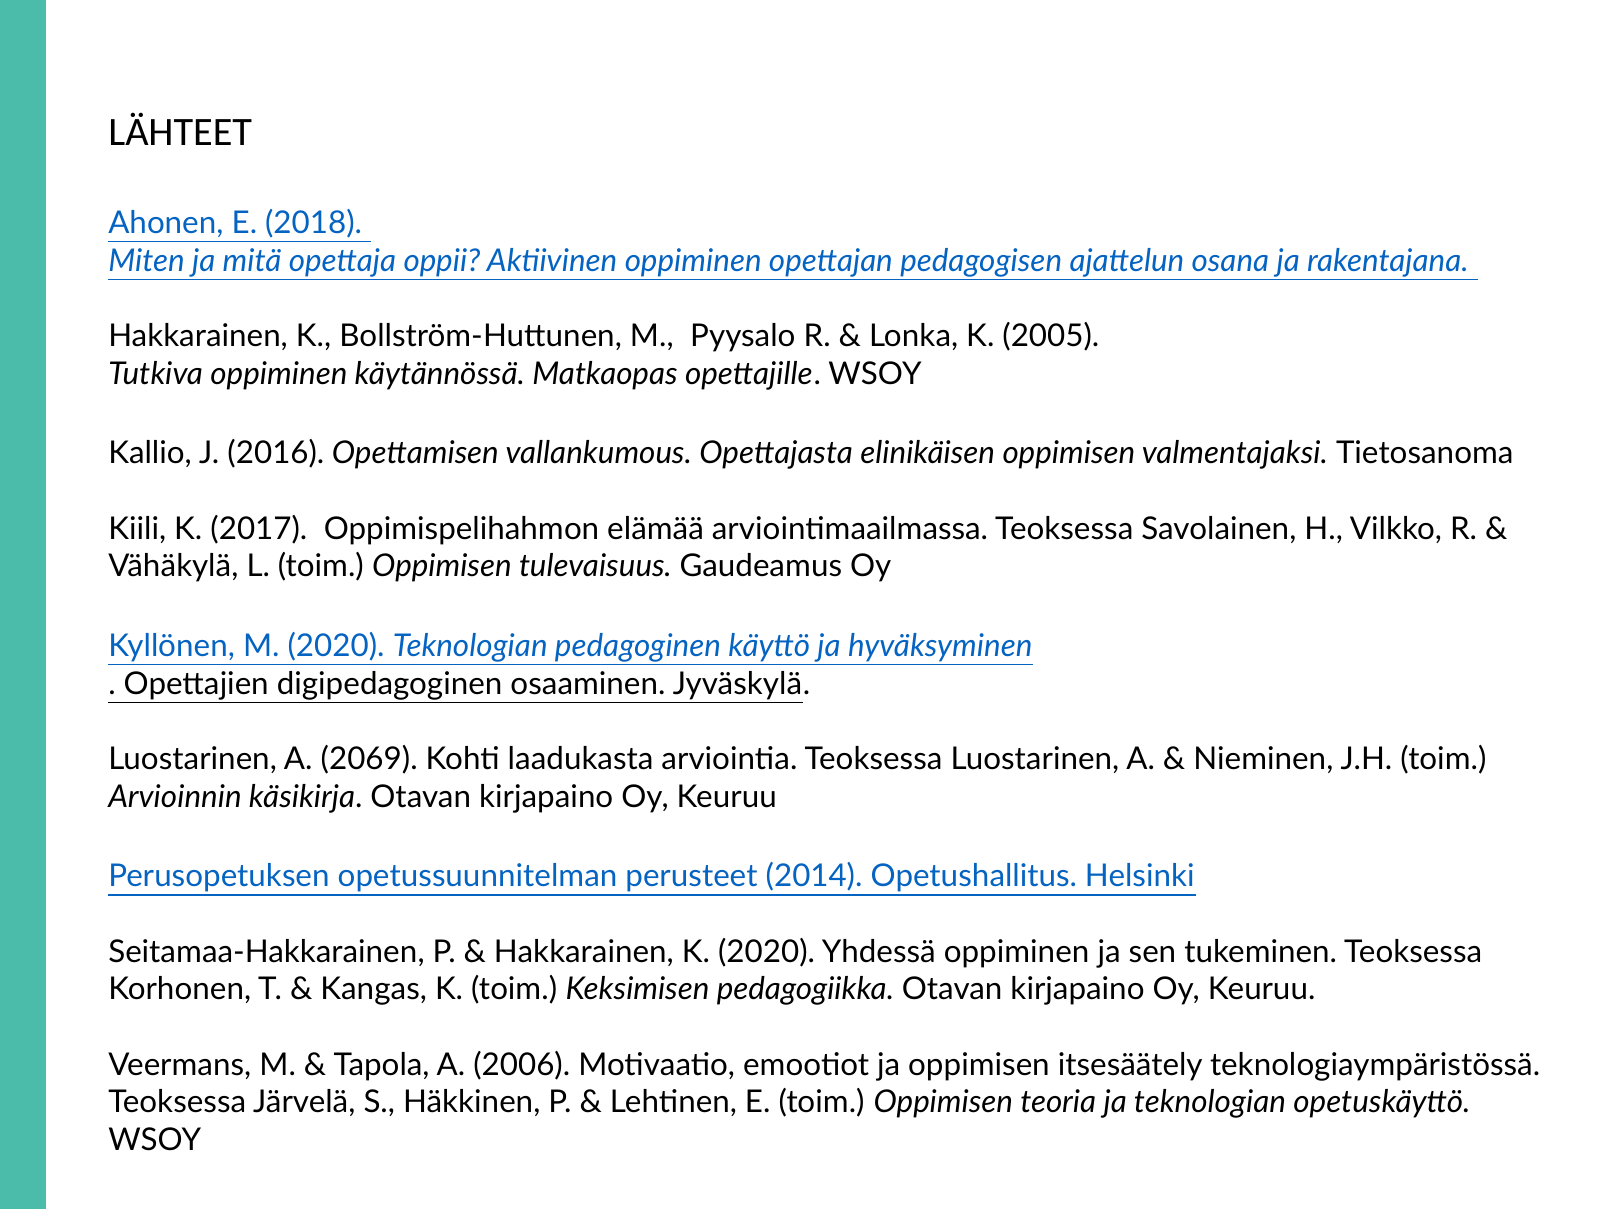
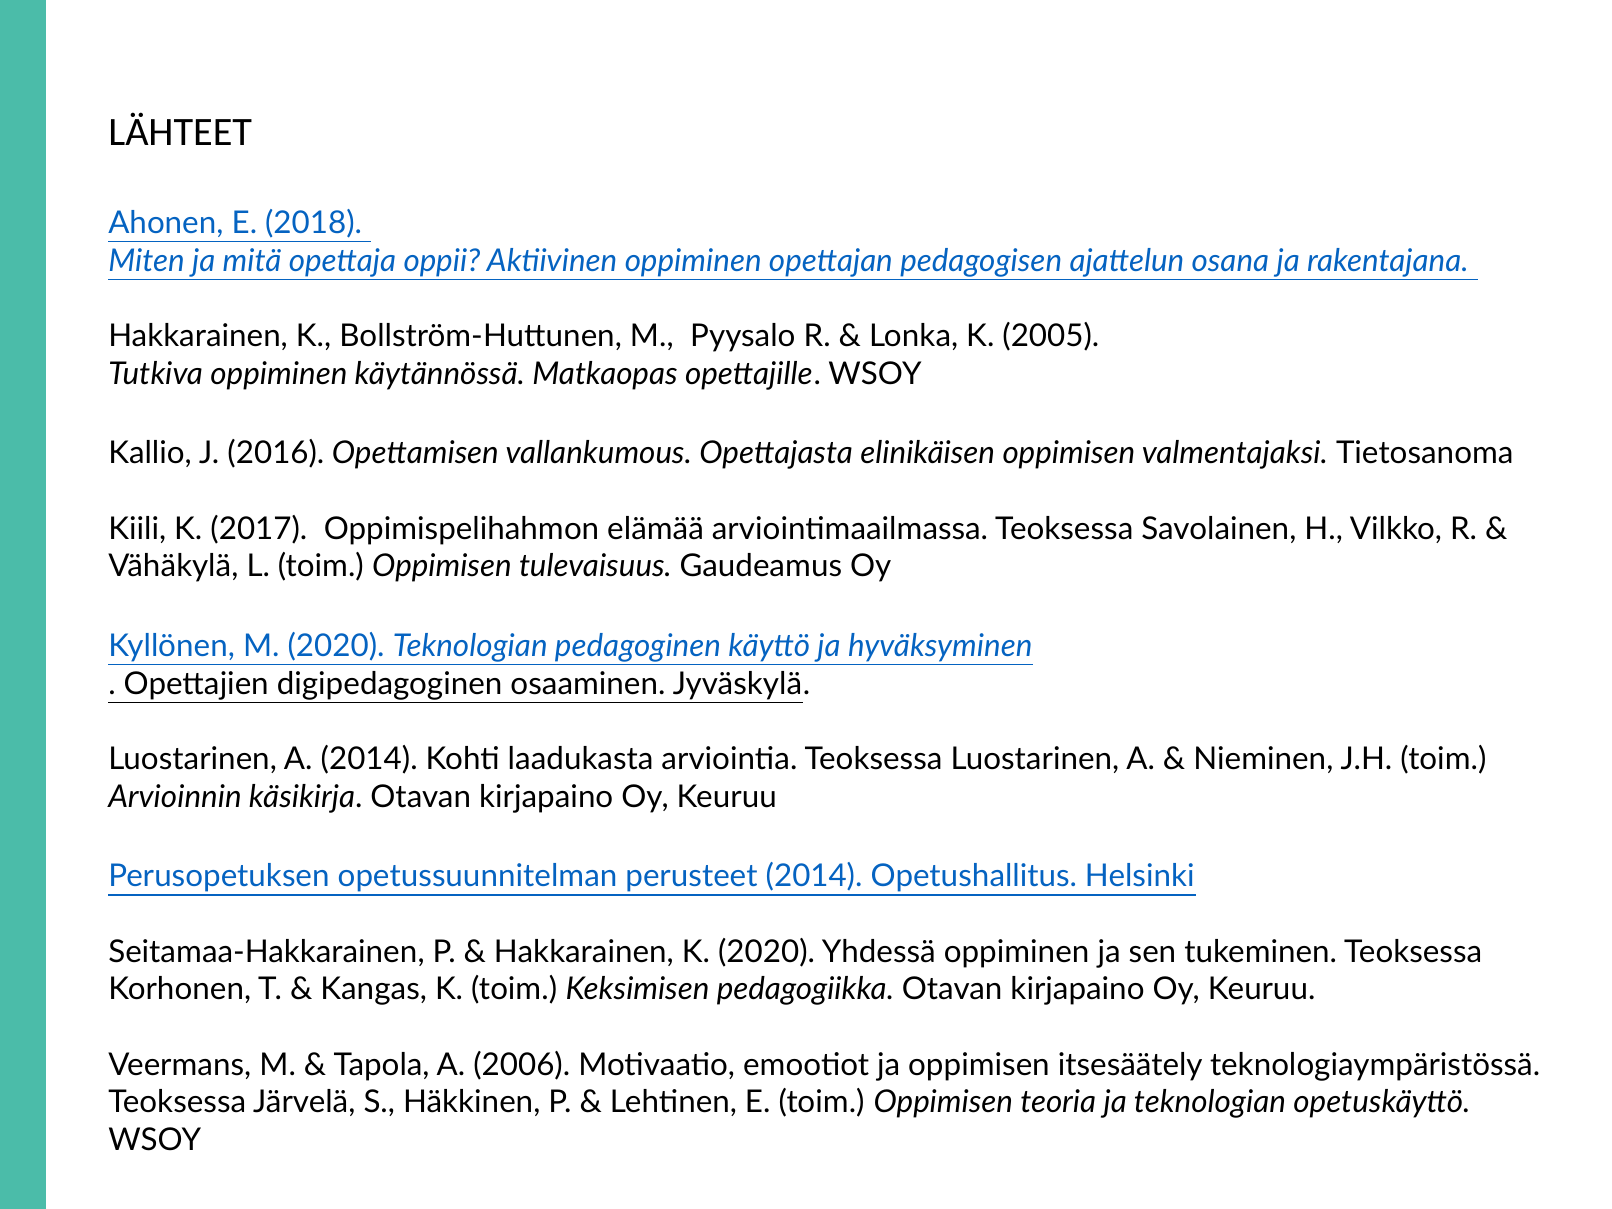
A 2069: 2069 -> 2014 (369, 759)
